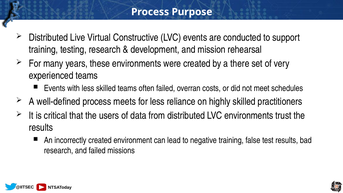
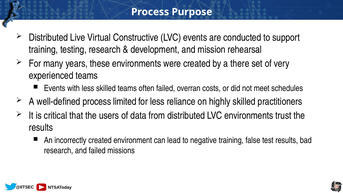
meets: meets -> limited (125, 102)
